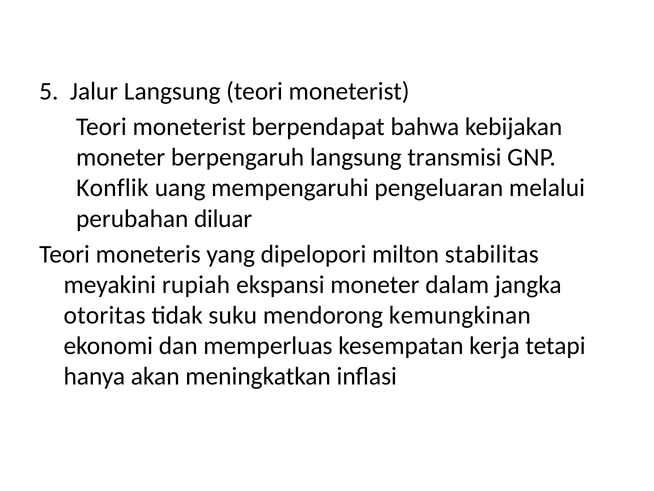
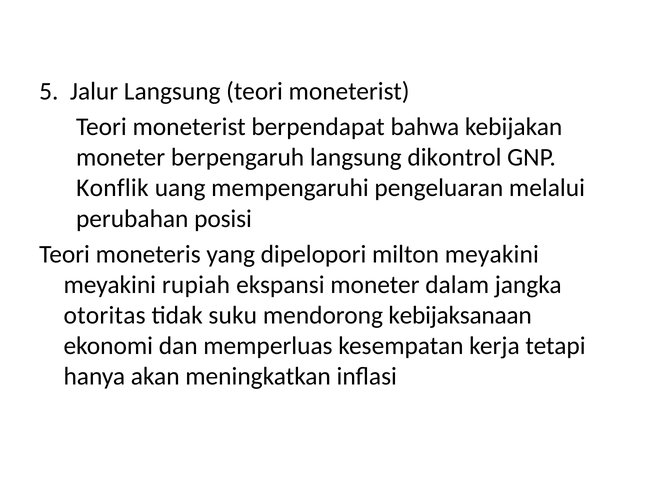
transmisi: transmisi -> dikontrol (454, 157)
diluar: diluar -> posisi (223, 218)
milton stabilitas: stabilitas -> meyakini (492, 254)
kemungkinan: kemungkinan -> kebijaksanaan (460, 315)
